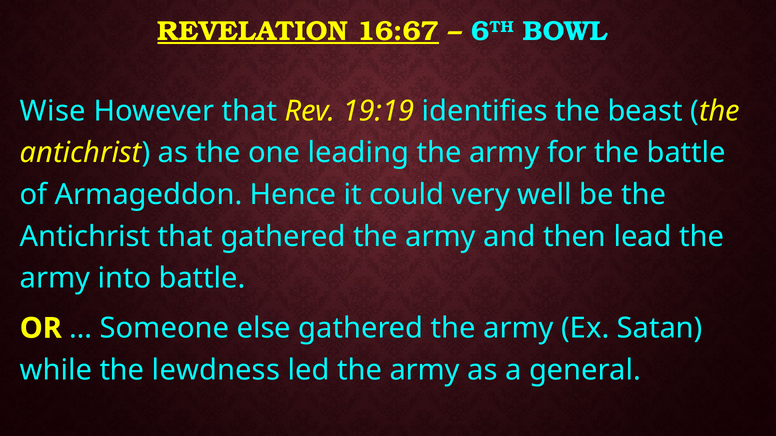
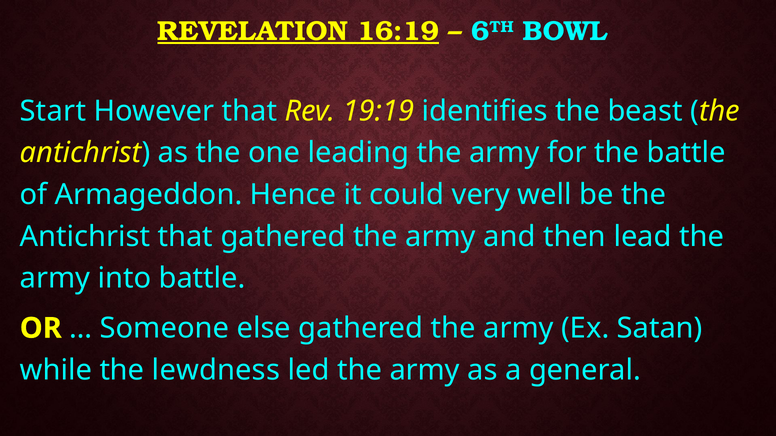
16:67: 16:67 -> 16:19 (398, 31)
Wise: Wise -> Start (53, 111)
